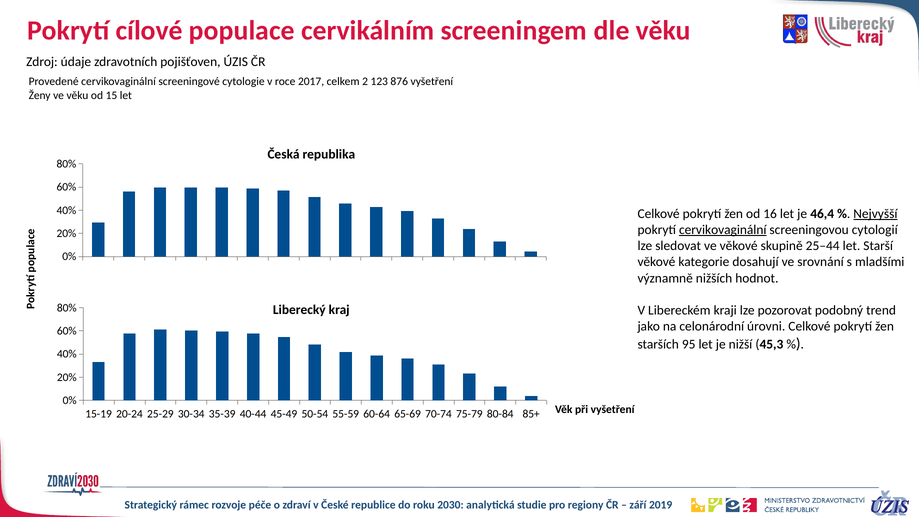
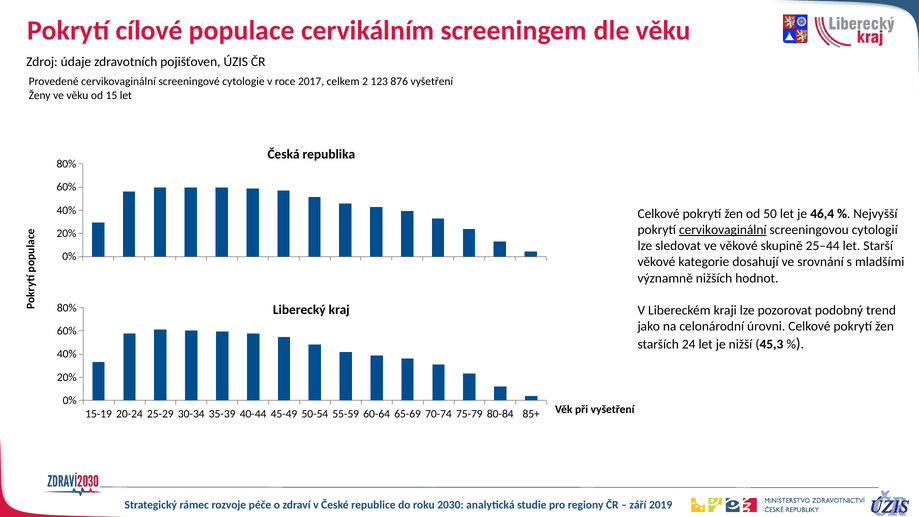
16: 16 -> 50 (770, 214)
Nejvyšší underline: present -> none (875, 214)
95: 95 -> 24 (689, 344)
